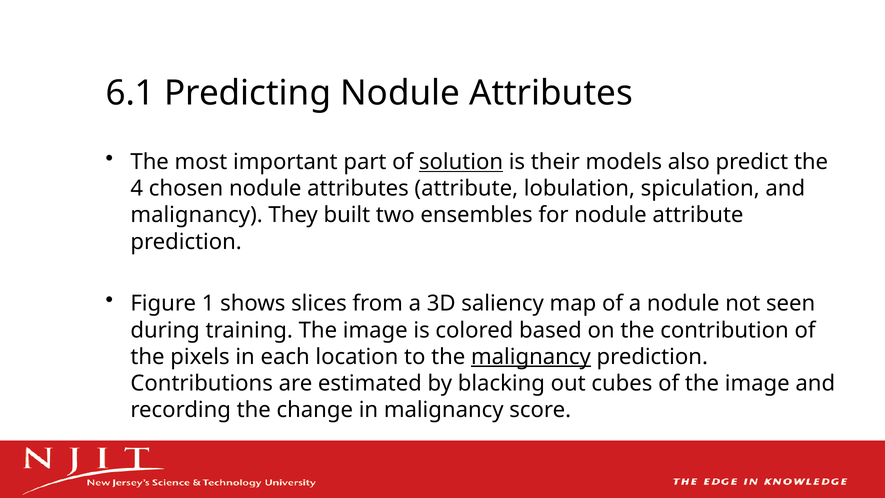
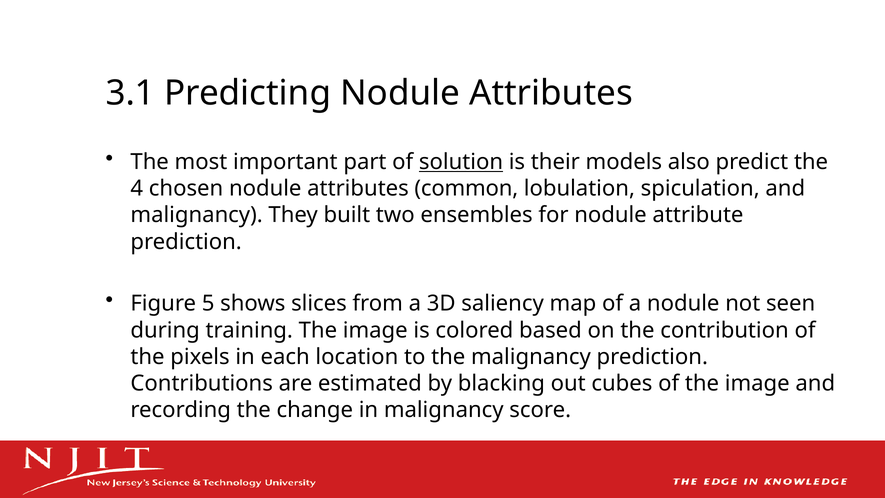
6.1: 6.1 -> 3.1 (130, 93)
attributes attribute: attribute -> common (466, 189)
1: 1 -> 5 (208, 304)
malignancy underline: present -> none (531, 357)
